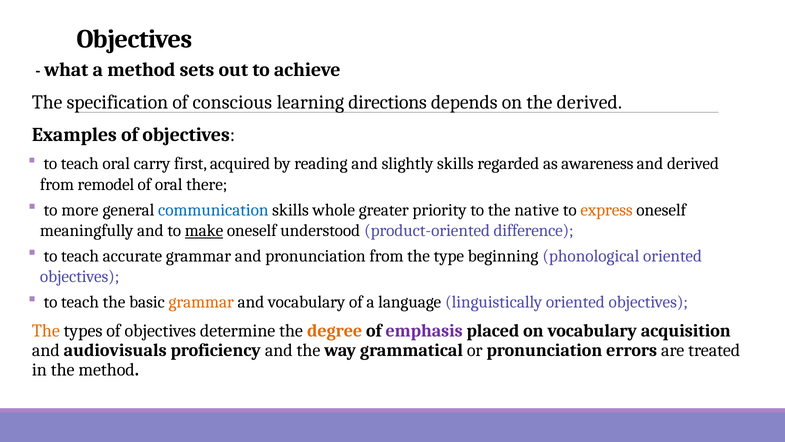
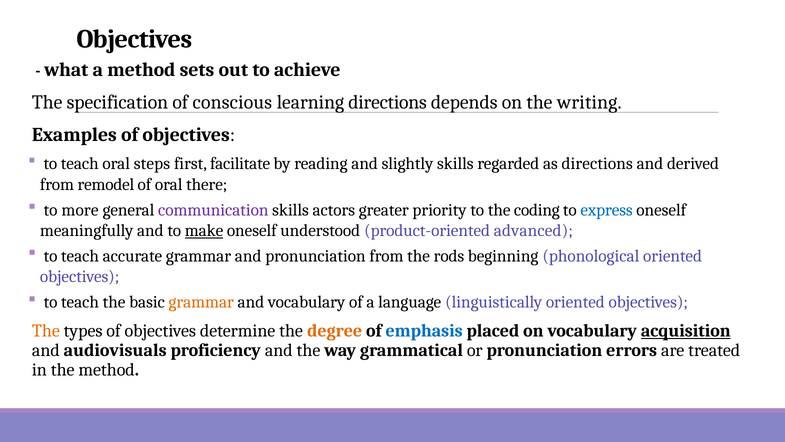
the derived: derived -> writing (589, 102)
carry: carry -> steps (152, 164)
acquired: acquired -> facilitate (240, 164)
as awareness: awareness -> directions (597, 164)
communication colour: blue -> purple (213, 210)
whole: whole -> actors (334, 210)
native: native -> coding (537, 210)
express colour: orange -> blue (607, 210)
difference: difference -> advanced (533, 230)
type: type -> rods (449, 256)
emphasis colour: purple -> blue (424, 330)
acquisition underline: none -> present (686, 330)
